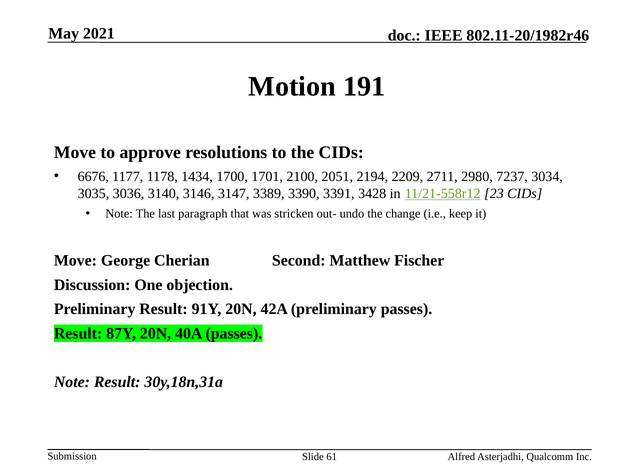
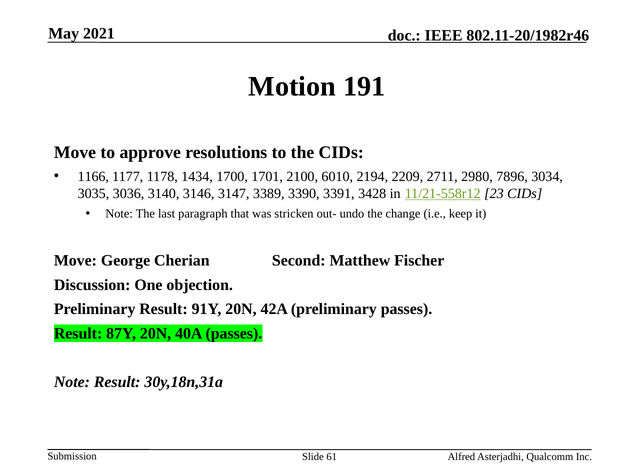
6676: 6676 -> 1166 (93, 176)
2051: 2051 -> 6010 (337, 176)
7237: 7237 -> 7896 (512, 176)
